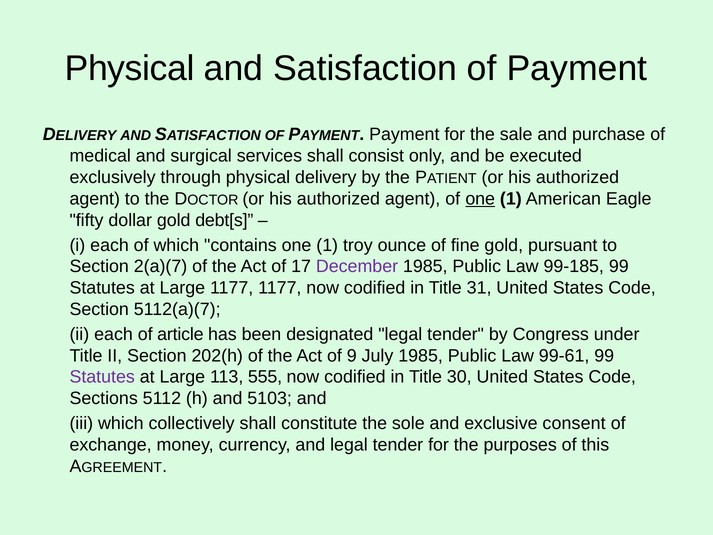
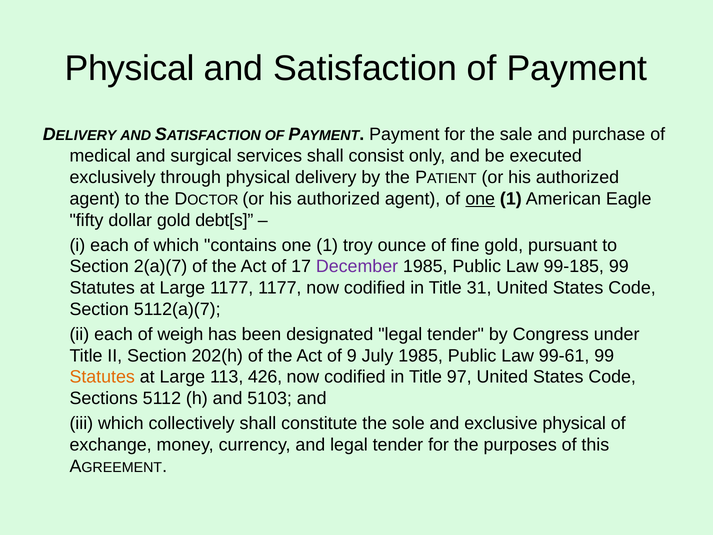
article: article -> weigh (180, 334)
Statutes colour: purple -> orange (102, 377)
555: 555 -> 426 (265, 377)
30: 30 -> 97 (459, 377)
exclusive consent: consent -> physical (574, 423)
